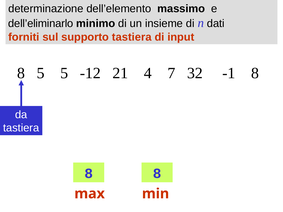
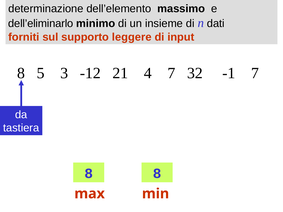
supporto tastiera: tastiera -> leggere (132, 37)
5 5: 5 -> 3 (64, 73)
-1 8: 8 -> 7 (255, 73)
